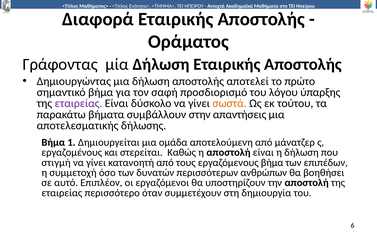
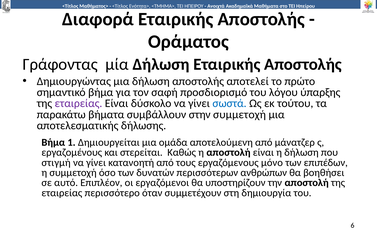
σωστά colour: orange -> blue (230, 103)
στην απαντήσεις: απαντήσεις -> συμμετοχή (240, 114)
εργαζόμενους βήμα: βήμα -> μόνο (272, 162)
